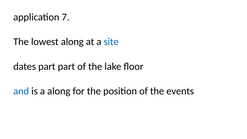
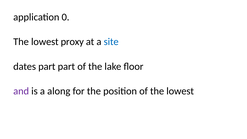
7: 7 -> 0 (66, 17)
lowest along: along -> proxy (72, 42)
and colour: blue -> purple (21, 91)
of the events: events -> lowest (180, 91)
